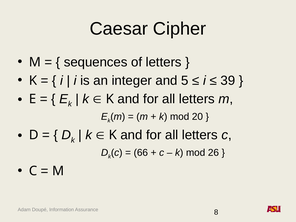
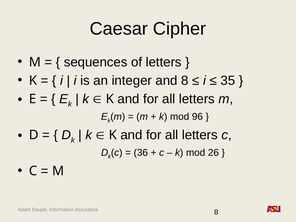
and 5: 5 -> 8 (185, 81)
39: 39 -> 35 (228, 81)
20: 20 -> 96 (197, 117)
66: 66 -> 36 (141, 153)
